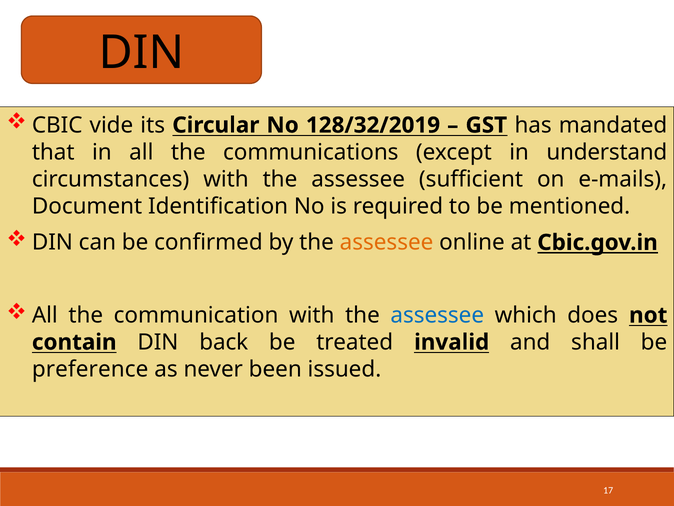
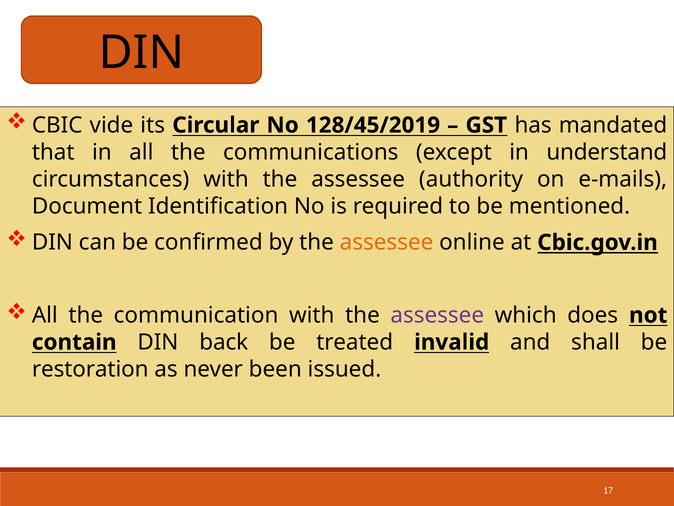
128/32/2019: 128/32/2019 -> 128/45/2019 (373, 125)
sufficient: sufficient -> authority (471, 179)
assessee colour: blue -> purple (437, 315)
preference: preference -> restoration (90, 369)
